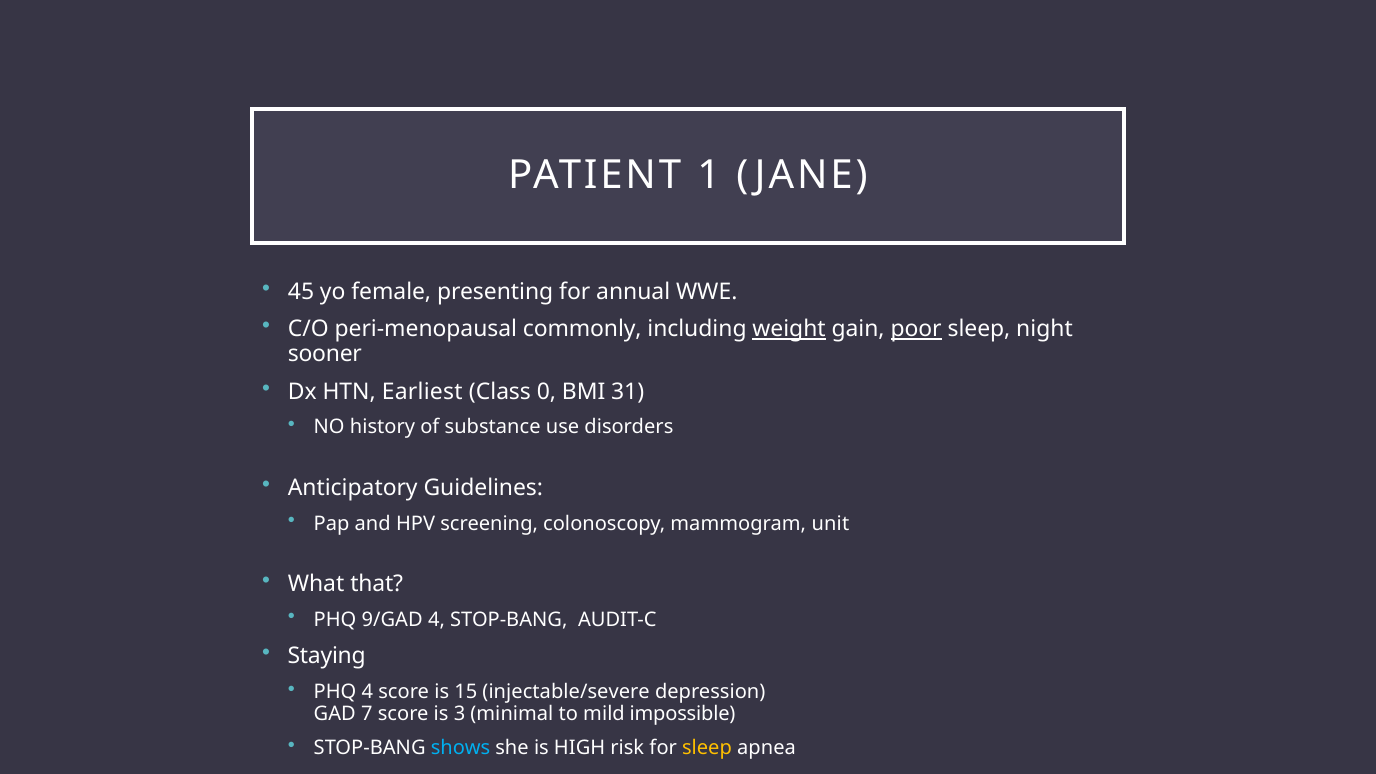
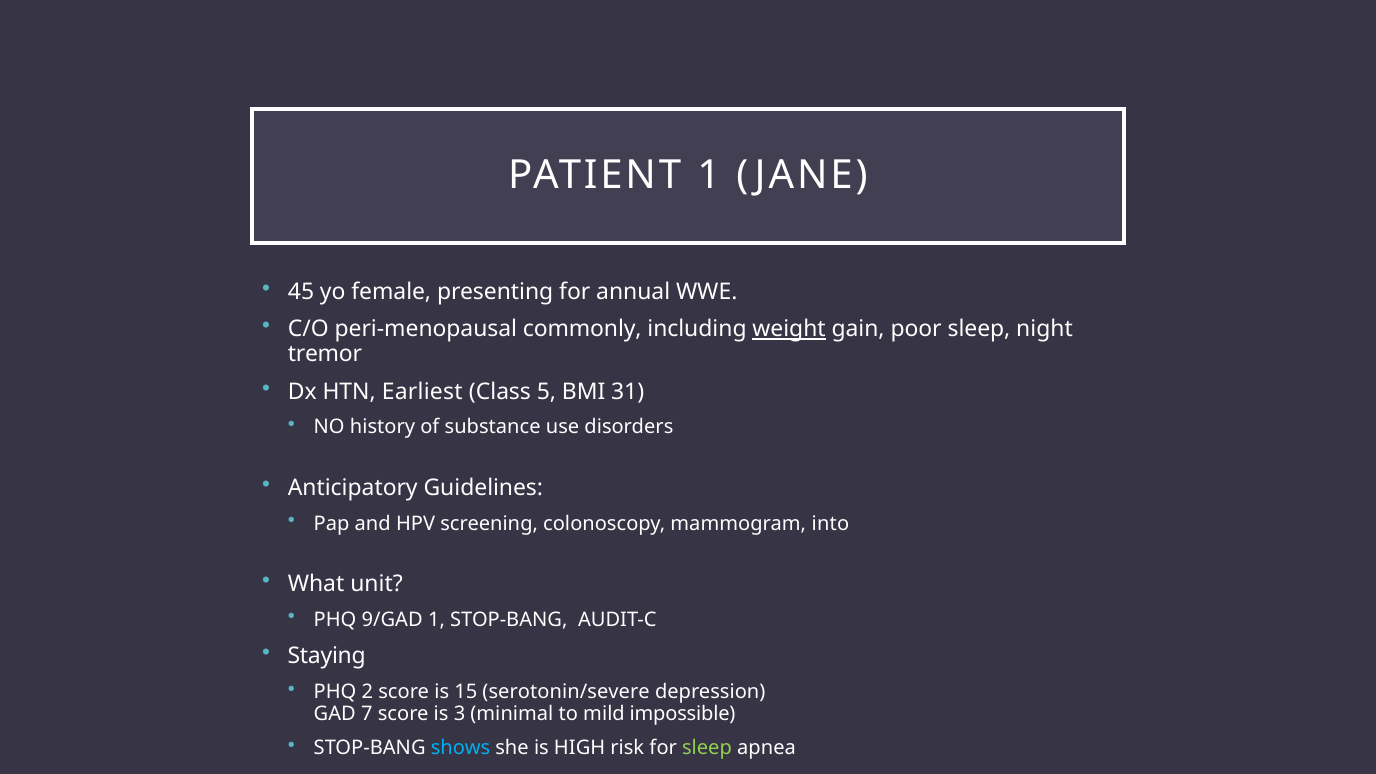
poor underline: present -> none (916, 329)
sooner: sooner -> tremor (325, 354)
0: 0 -> 5 (546, 392)
unit: unit -> into (830, 524)
that: that -> unit (377, 584)
9/GAD 4: 4 -> 1 (436, 620)
PHQ 4: 4 -> 2 (367, 692)
injectable/severe: injectable/severe -> serotonin/severe (566, 692)
sleep colour: yellow -> light green (707, 748)
